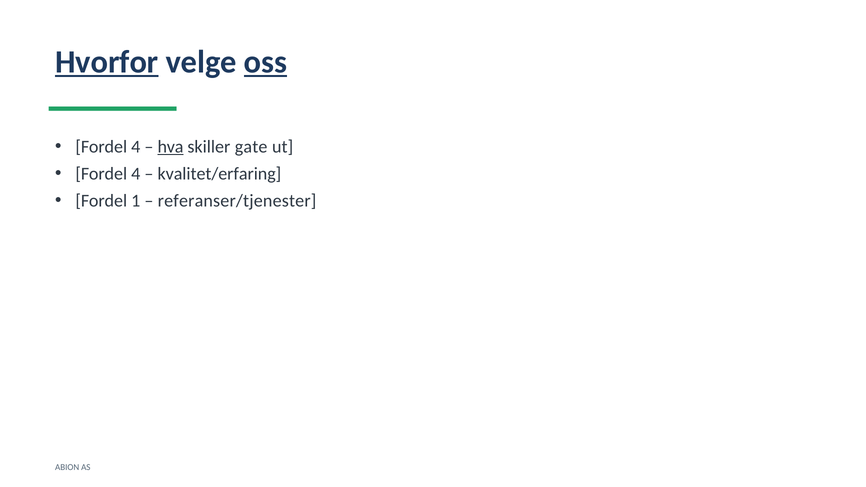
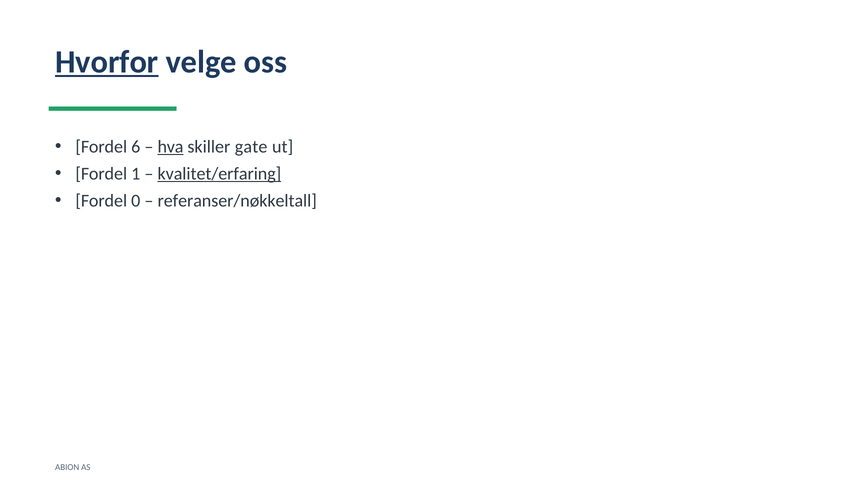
oss underline: present -> none (265, 62)
4: 4 -> 6 (136, 147)
4: 4 -> 1 (136, 174)
kvalitet/erfaring underline: none -> present (219, 174)
1: 1 -> 0 (136, 201)
referanser/tjenester: referanser/tjenester -> referanser/nøkkeltall (237, 201)
